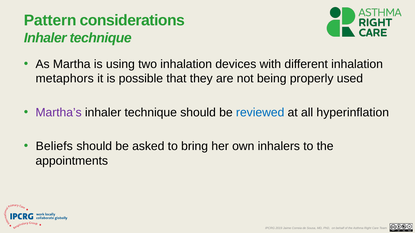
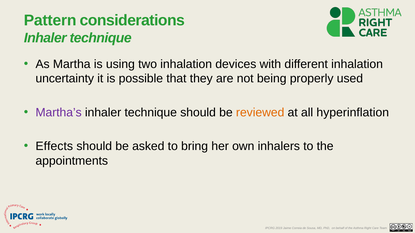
metaphors: metaphors -> uncertainty (65, 79)
reviewed colour: blue -> orange (260, 113)
Beliefs: Beliefs -> Effects (54, 147)
